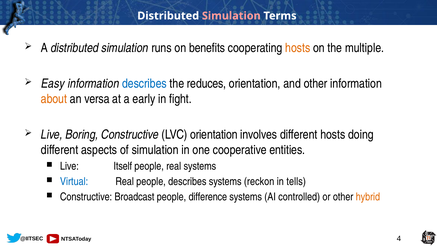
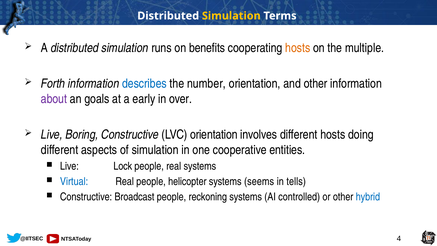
Simulation colour: pink -> yellow (231, 16)
Easy: Easy -> Forth (53, 84)
reduces: reduces -> number (206, 84)
about colour: orange -> purple (54, 99)
versa: versa -> goals (97, 99)
fight: fight -> over (181, 99)
Itself: Itself -> Lock (123, 166)
people describes: describes -> helicopter (187, 182)
reckon: reckon -> seems (259, 182)
difference: difference -> reckoning (208, 197)
hybrid colour: orange -> blue (368, 197)
